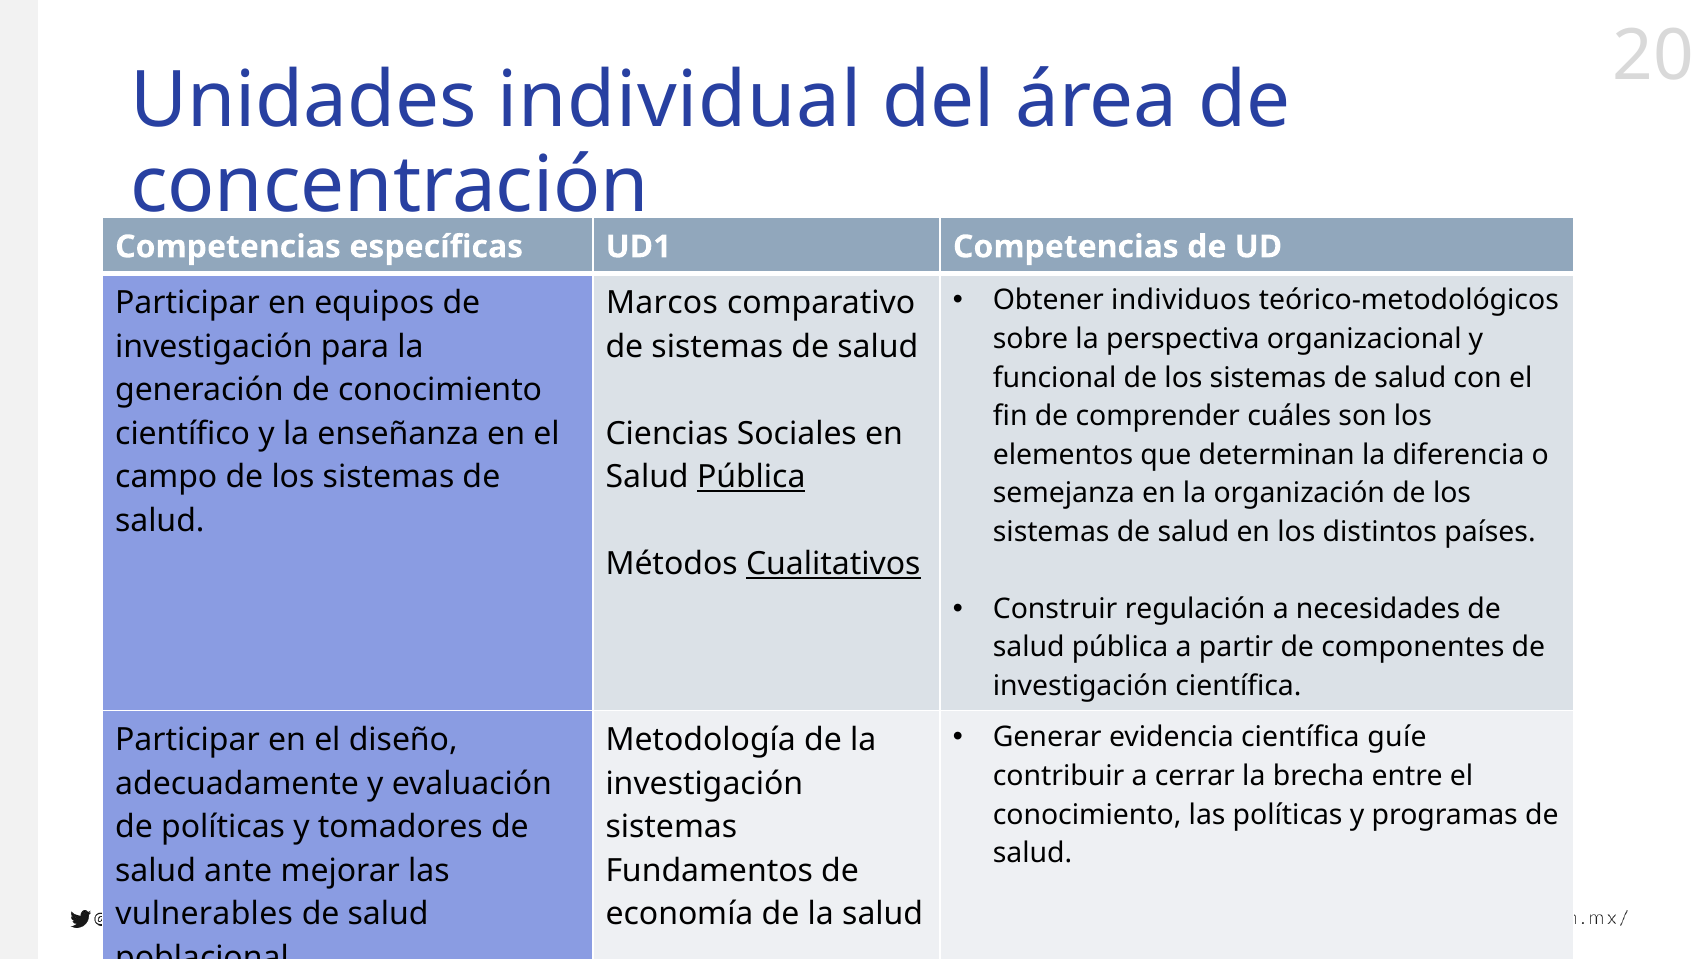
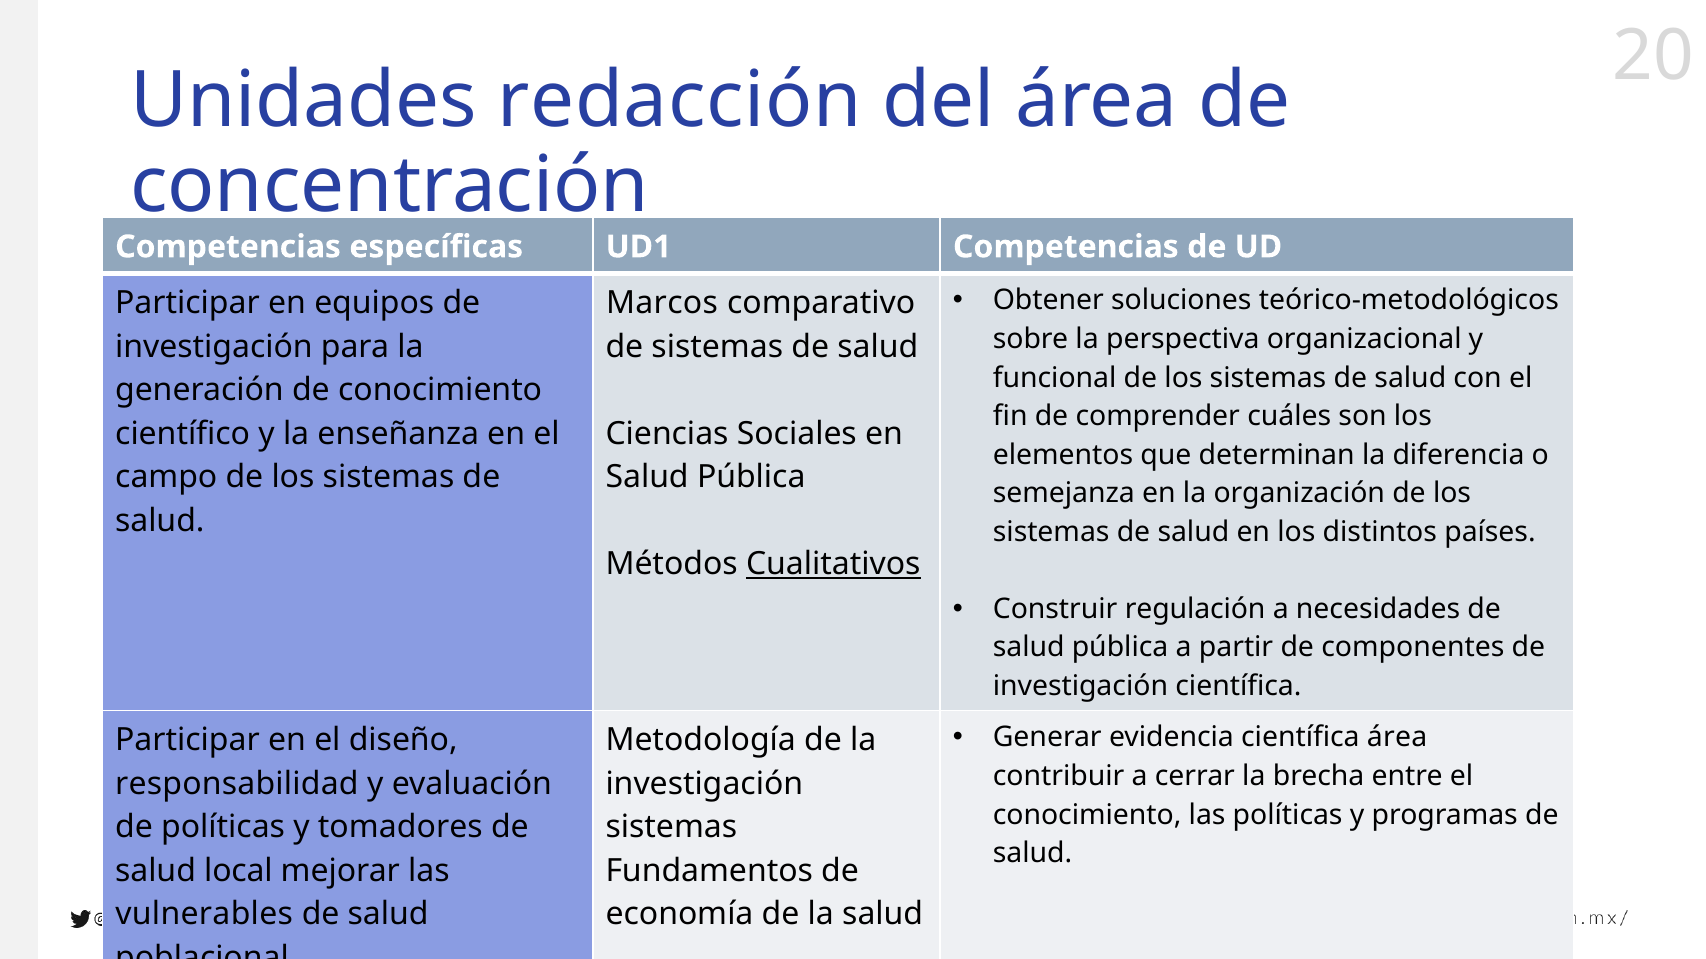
individual: individual -> redacción (680, 101)
individuos: individuos -> soluciones (1181, 301)
Pública underline: present -> none (751, 477)
científica guíe: guíe -> área (1397, 738)
adecuadamente: adecuadamente -> responsabilidad (237, 784)
ante: ante -> local (238, 871)
